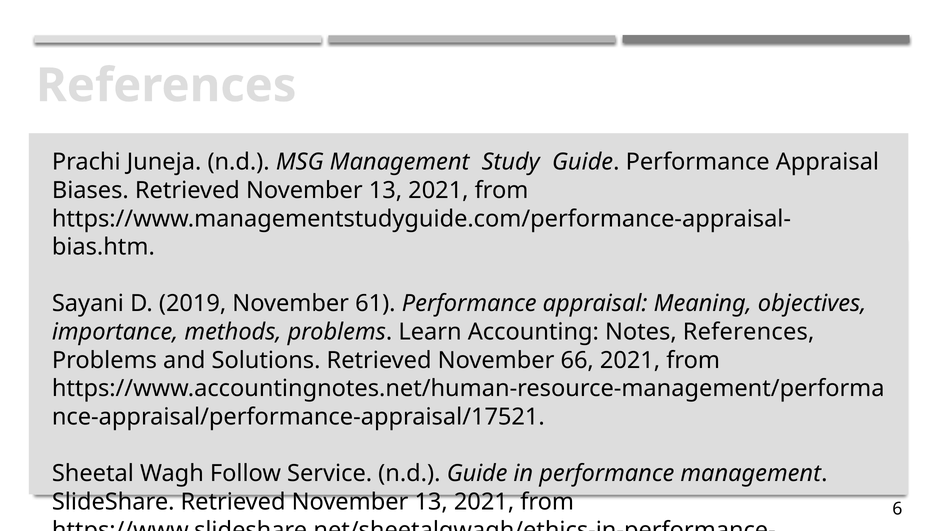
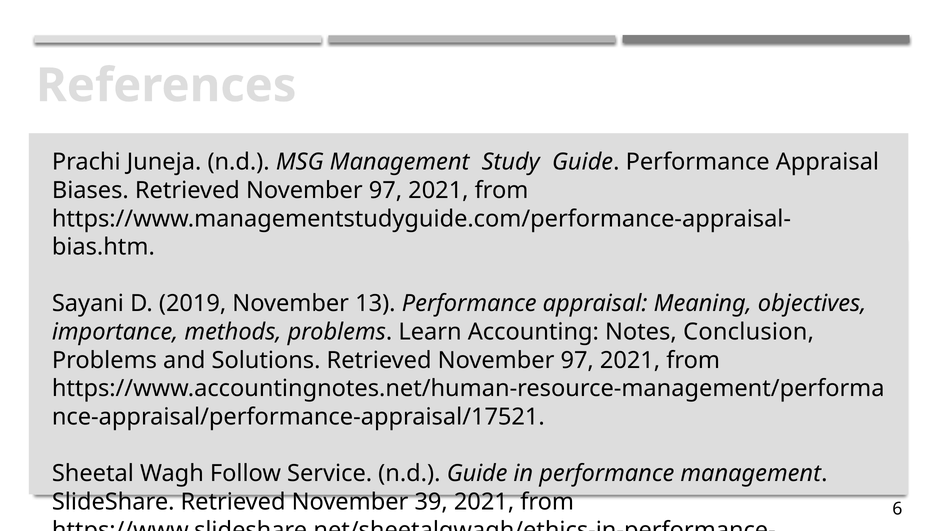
Biases Retrieved November 13: 13 -> 97 (385, 190)
61: 61 -> 13 (375, 304)
Notes References: References -> Conclusion (749, 332)
Solutions Retrieved November 66: 66 -> 97 (577, 360)
SlideShare Retrieved November 13: 13 -> 39 (431, 502)
